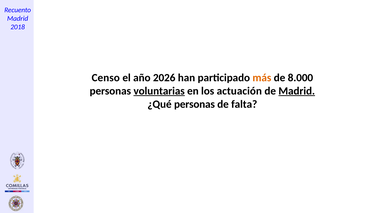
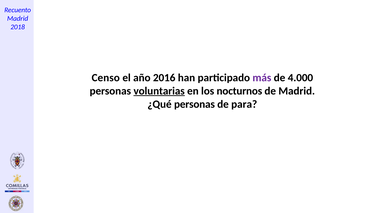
2026: 2026 -> 2016 (164, 78)
más colour: orange -> purple (262, 78)
8.000: 8.000 -> 4.000 (300, 78)
actuación: actuación -> nocturnos (239, 91)
Madrid underline: present -> none (297, 91)
falta: falta -> para (244, 104)
